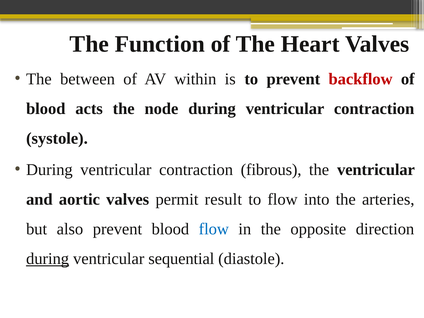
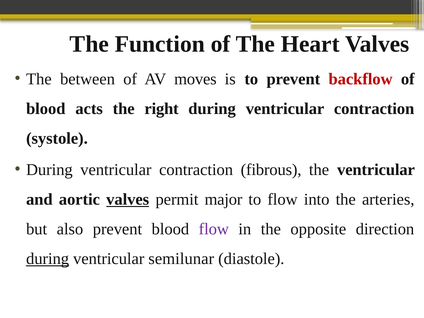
within: within -> moves (195, 79)
node: node -> right (162, 109)
valves underline: none -> present (128, 199)
result: result -> major (223, 199)
flow colour: blue -> purple (214, 229)
sequential: sequential -> semilunar (181, 259)
